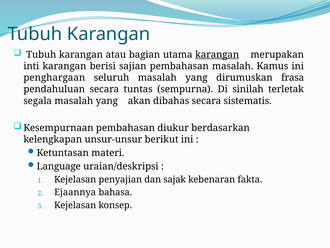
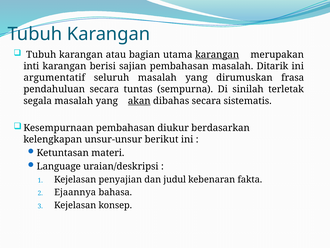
Kamus: Kamus -> Ditarik (272, 66)
penghargaan: penghargaan -> argumentatif (54, 78)
akan underline: none -> present (139, 101)
sajak: sajak -> judul (175, 179)
